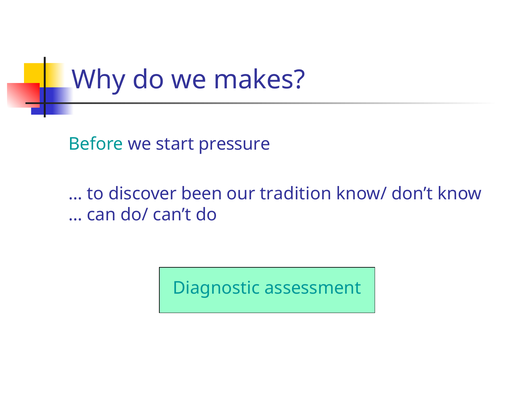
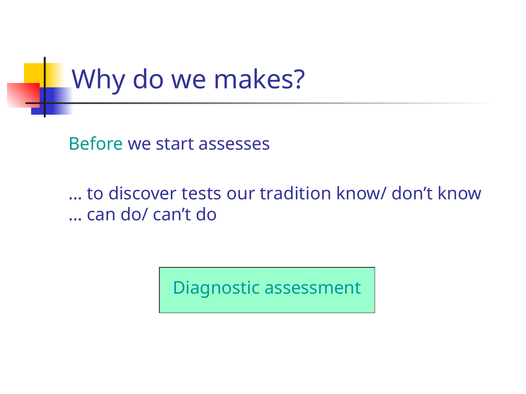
pressure: pressure -> assesses (234, 144)
been: been -> tests (202, 194)
